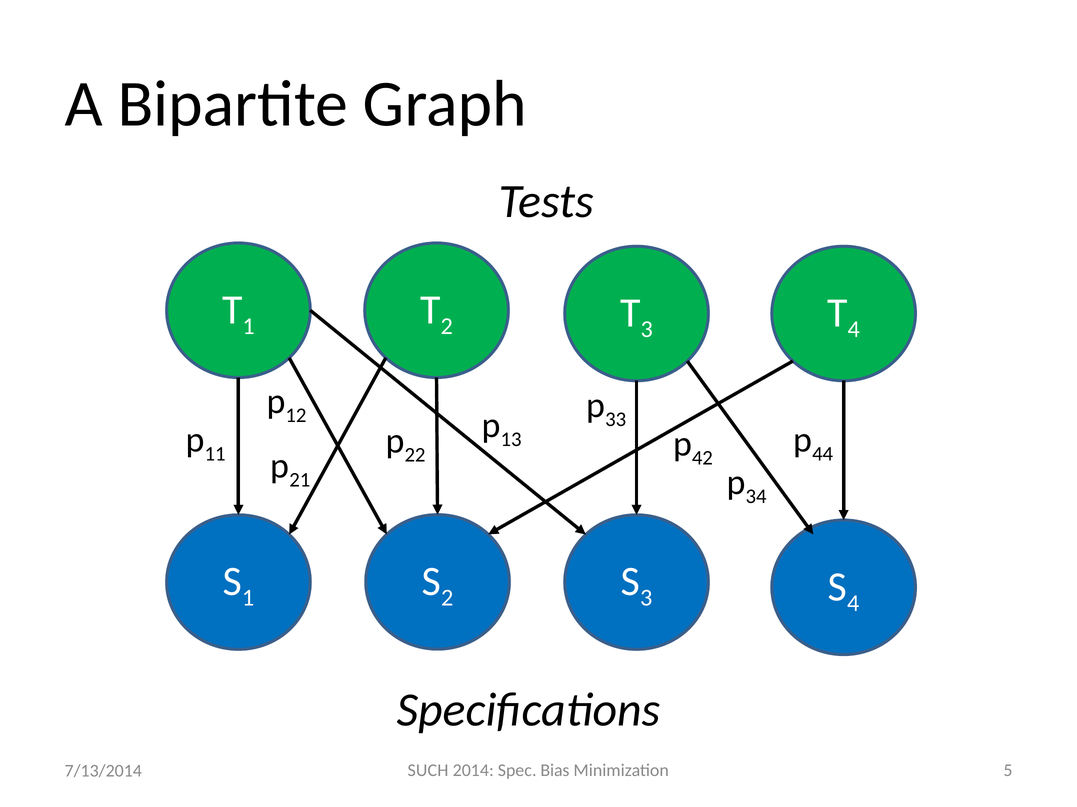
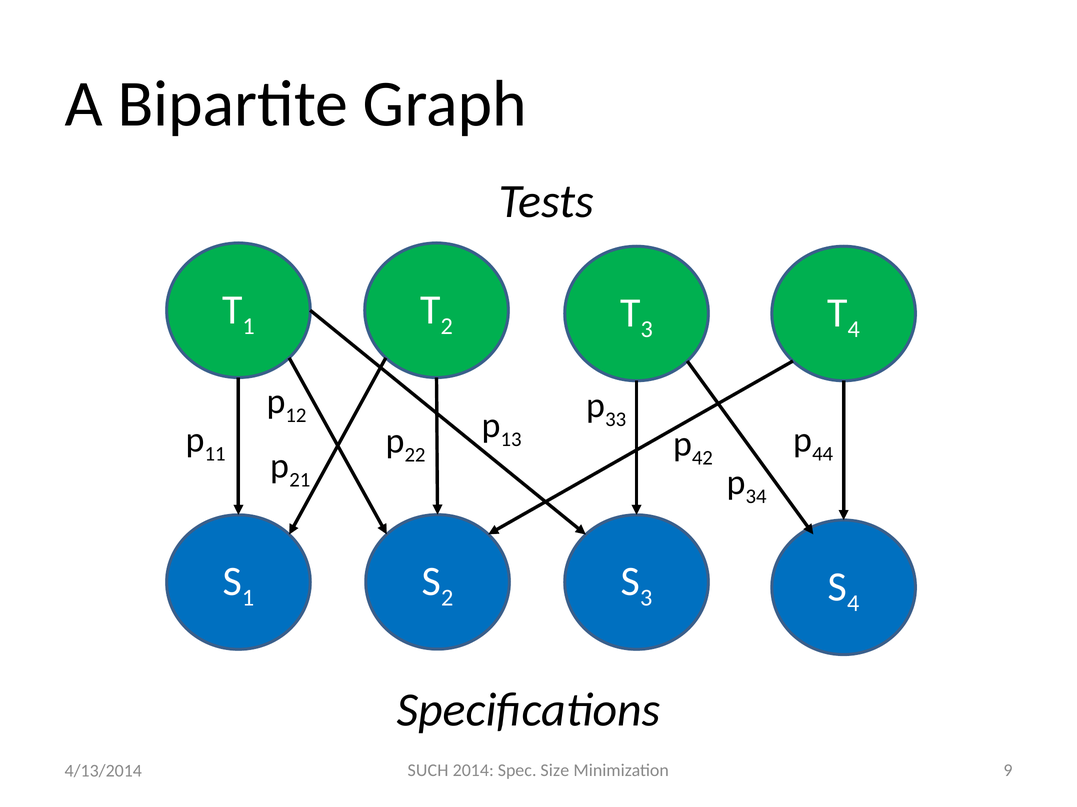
Bias: Bias -> Size (555, 771)
5: 5 -> 9 (1008, 771)
7/13/2014: 7/13/2014 -> 4/13/2014 (103, 771)
